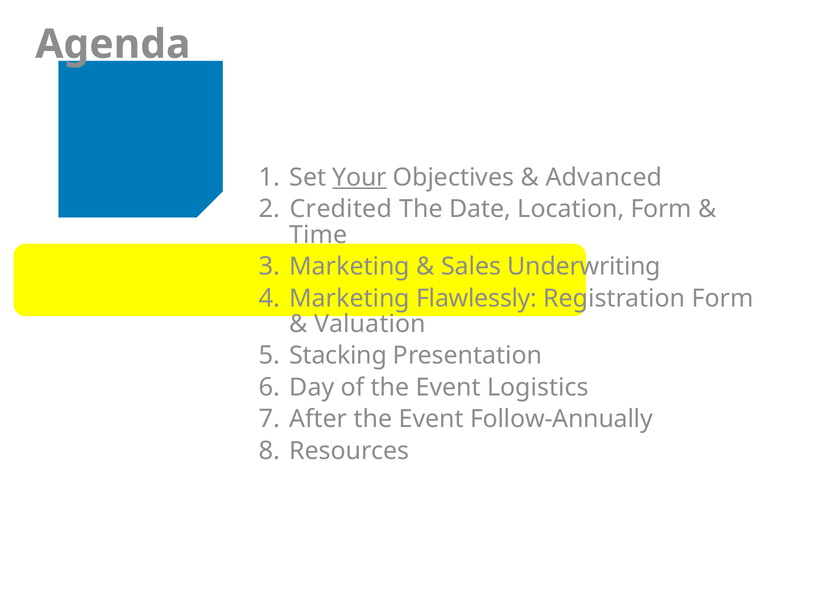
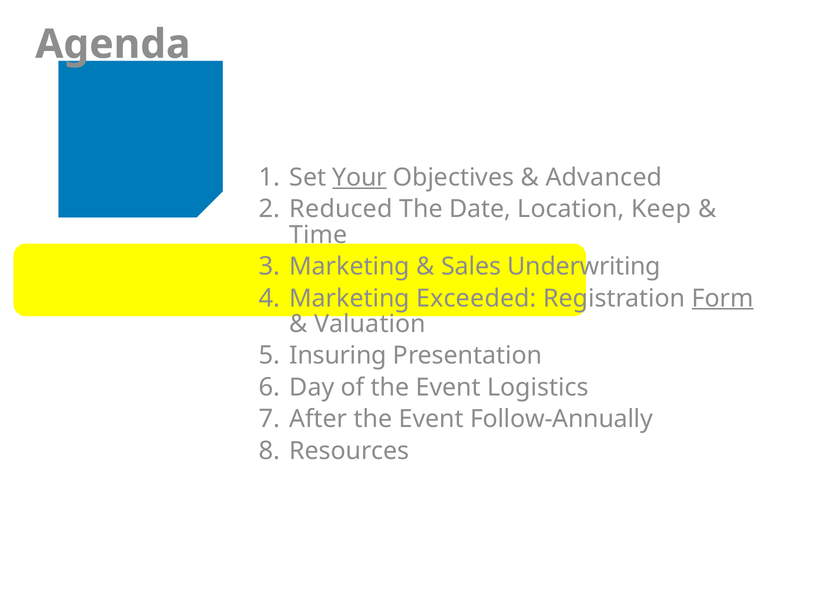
Credited: Credited -> Reduced (341, 209)
Location Form: Form -> Keep (661, 209)
Flawlessly: Flawlessly -> Exceeded (476, 299)
Form underline: none -> present (723, 299)
Stacking: Stacking -> Insuring (338, 356)
